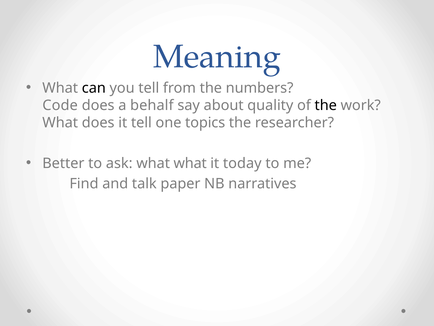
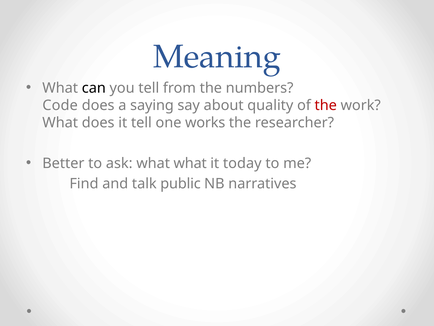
behalf: behalf -> saying (152, 105)
the colour: black -> red (326, 105)
topics: topics -> works (205, 123)
paper: paper -> public (181, 183)
